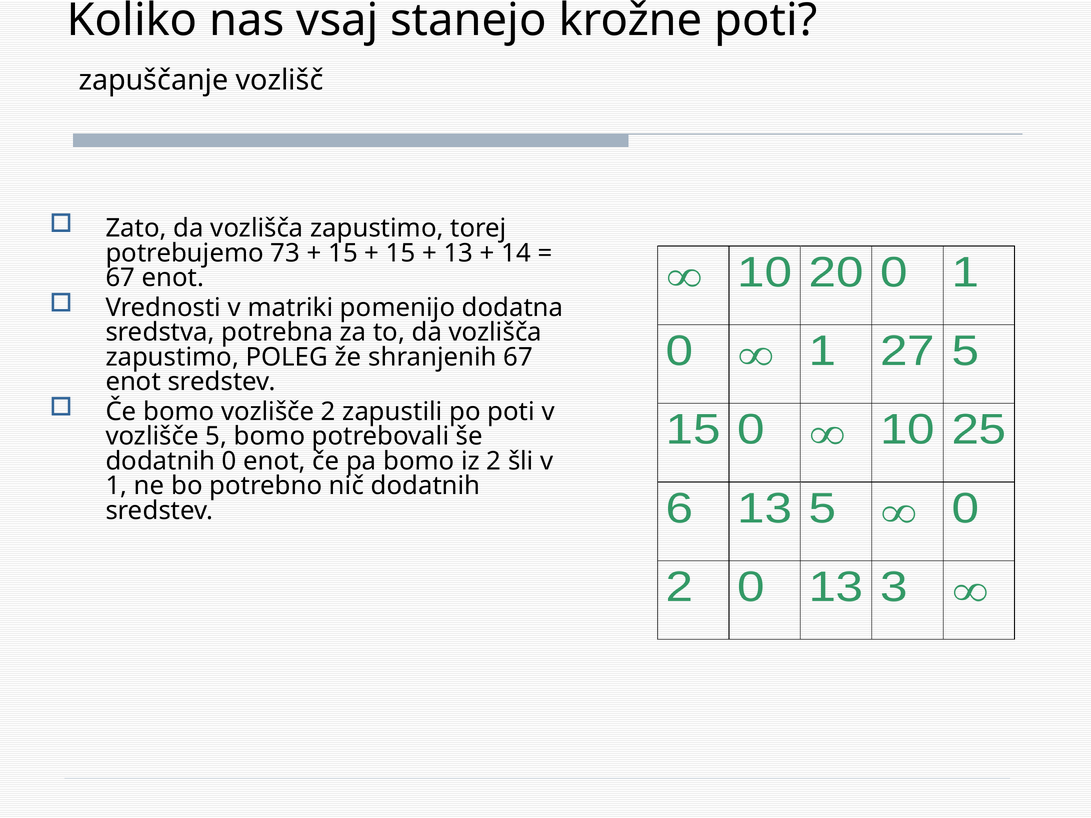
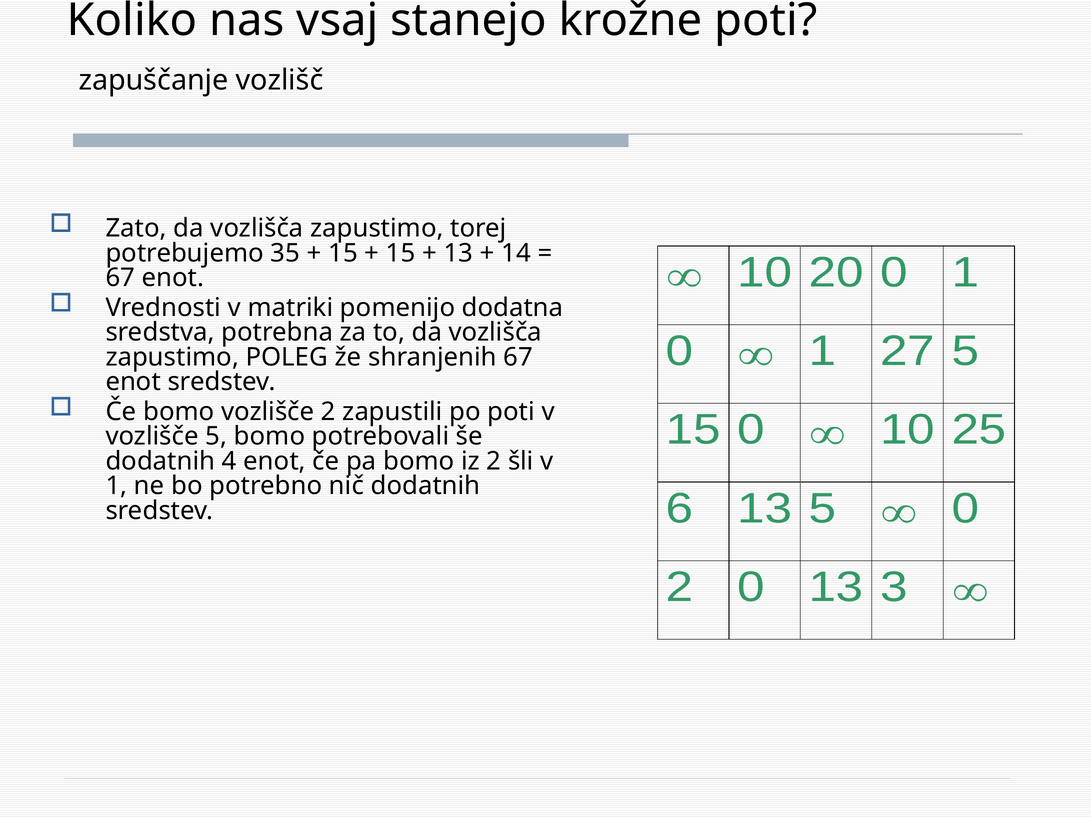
73: 73 -> 35 (285, 253)
dodatnih 0: 0 -> 4 (229, 461)
